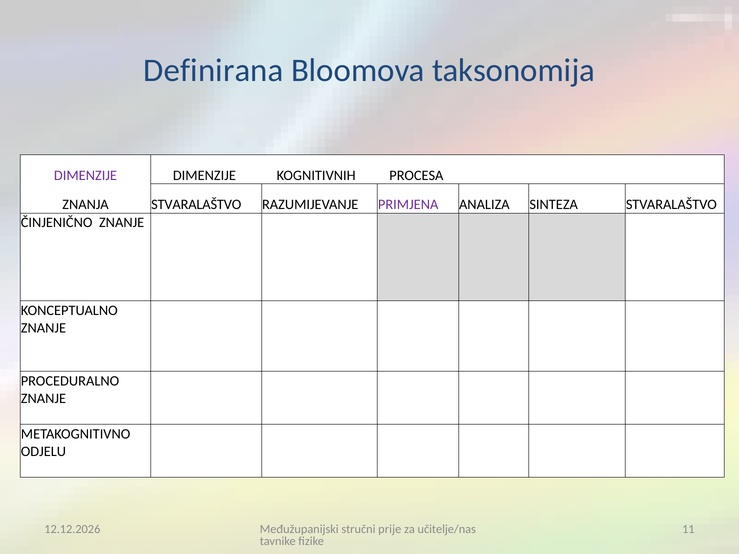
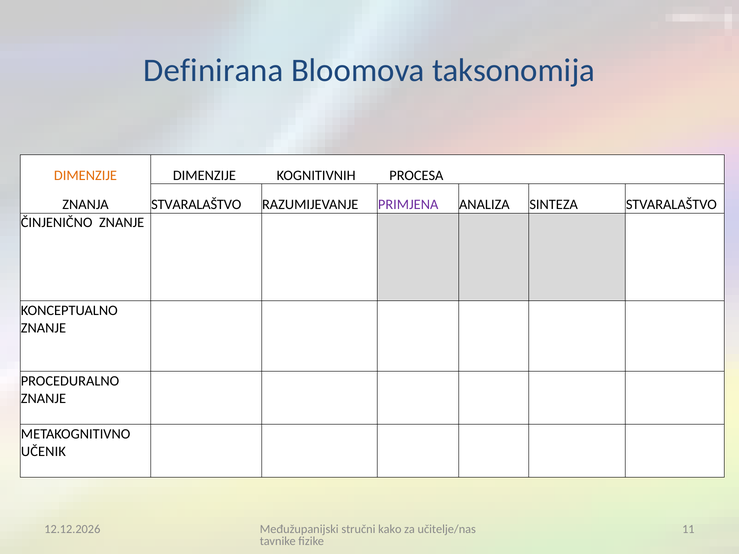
DIMENZIJE colour: purple -> orange (85, 175)
ODJELU: ODJELU -> UČENIK (43, 452)
prije: prije -> kako (390, 529)
